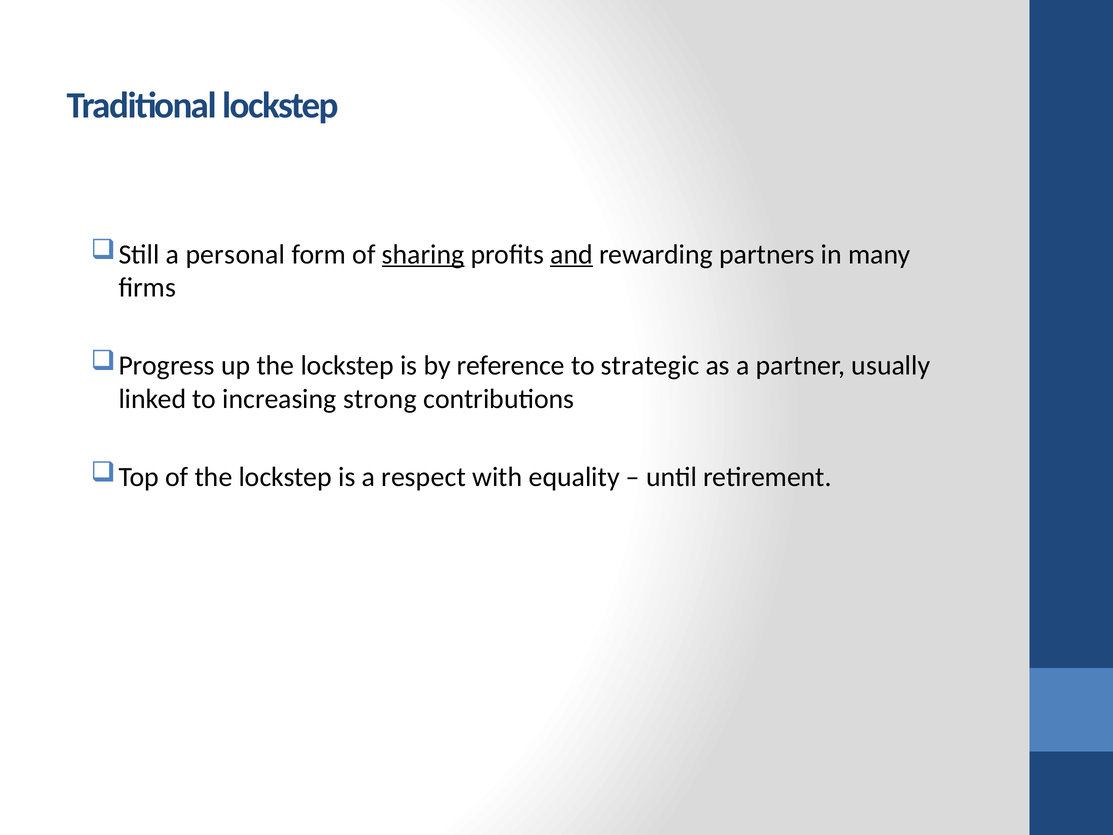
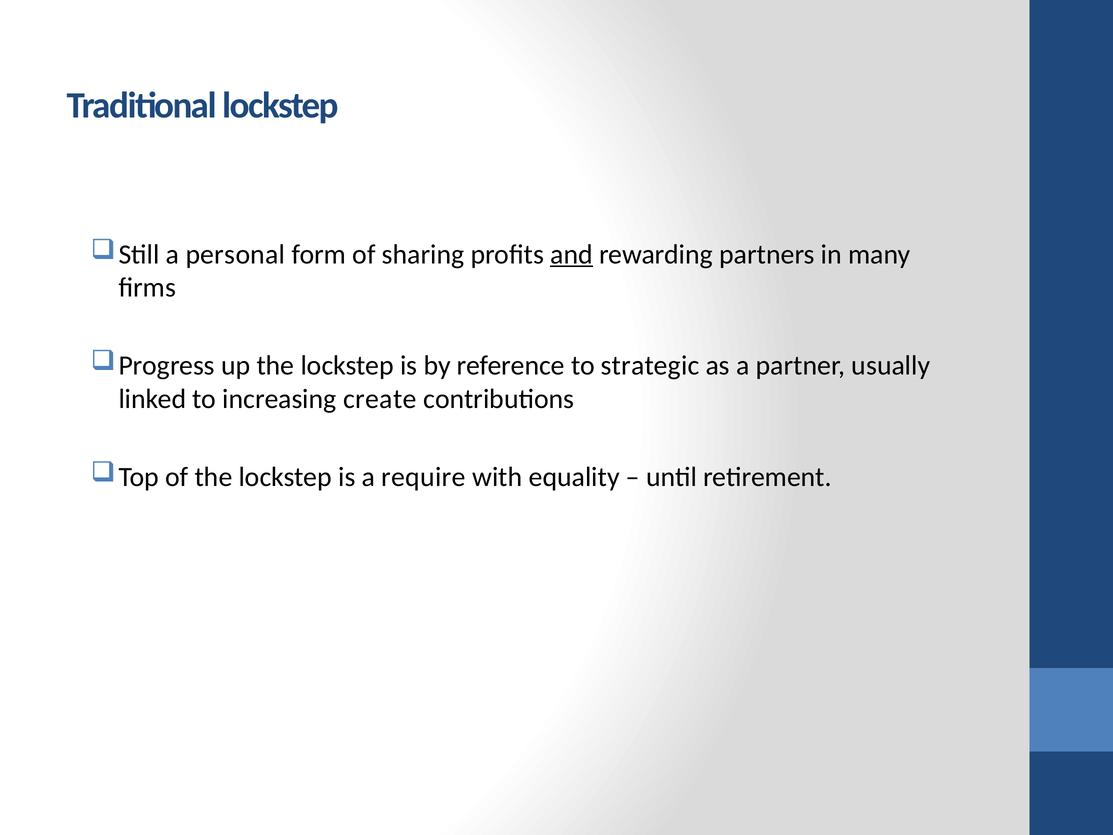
sharing underline: present -> none (423, 254)
strong: strong -> create (380, 399)
respect: respect -> require (423, 477)
